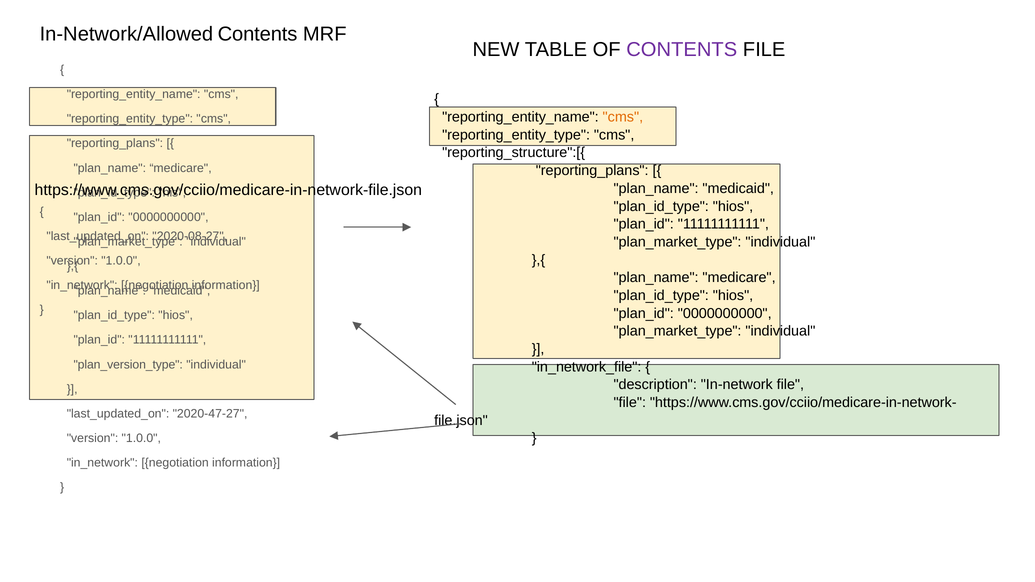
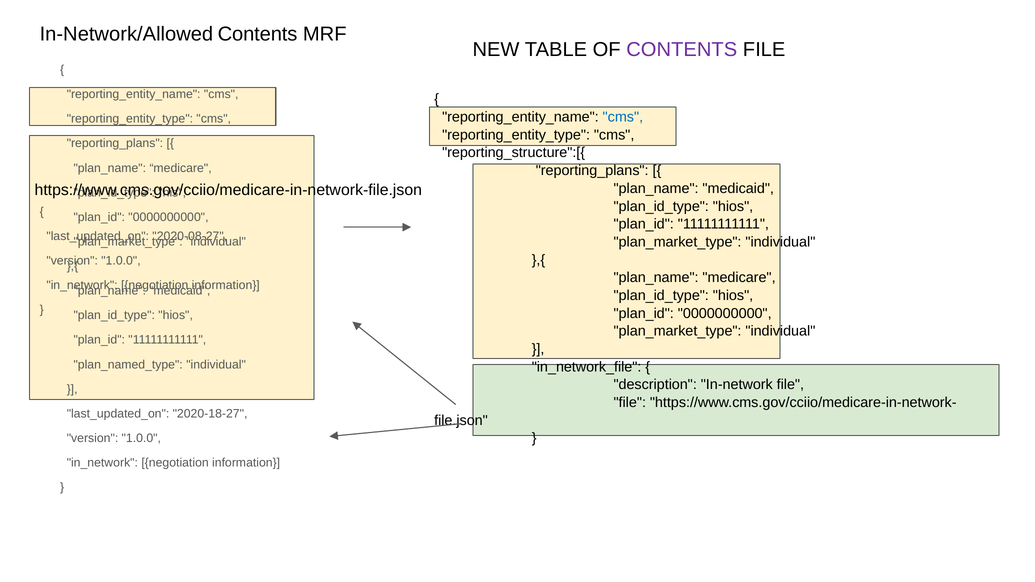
cms colour: orange -> blue (623, 117)
plan_version_type: plan_version_type -> plan_named_type (128, 365)
2020-47-27: 2020-47-27 -> 2020-18-27 (210, 414)
